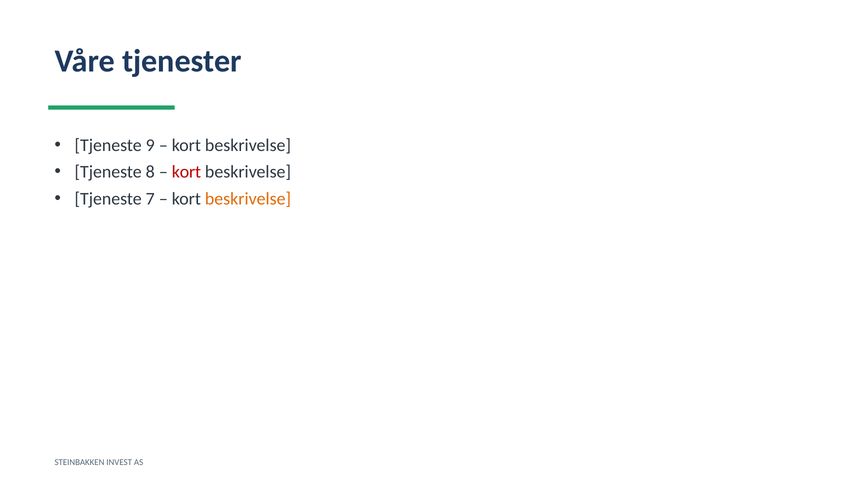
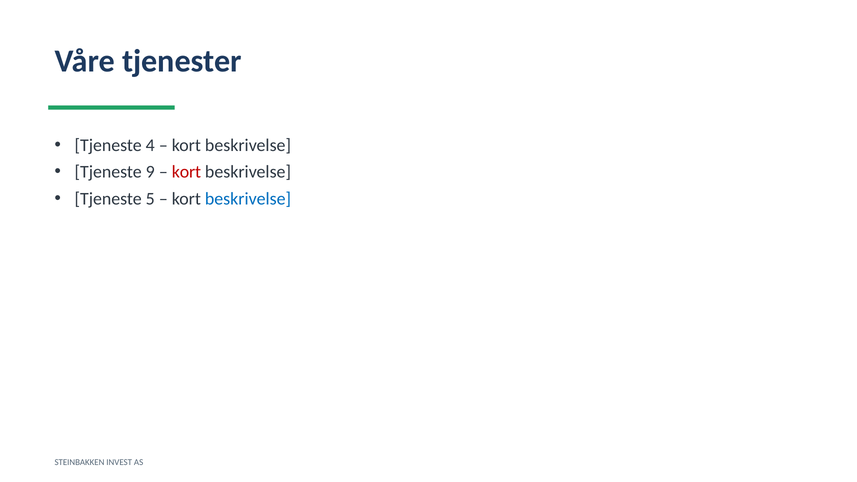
9: 9 -> 4 (150, 145)
8: 8 -> 9 (150, 172)
7: 7 -> 5 (150, 199)
beskrivelse colour: orange -> blue (248, 199)
